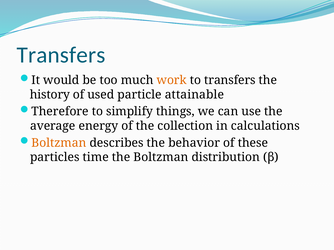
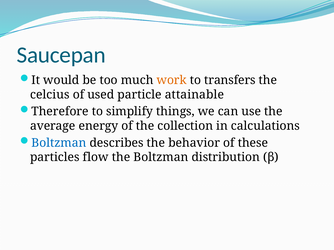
Transfers: Transfers -> Saucepan (61, 55)
history: history -> celcius (50, 95)
Boltzman colour: orange -> blue (59, 143)
time: time -> flow (96, 158)
